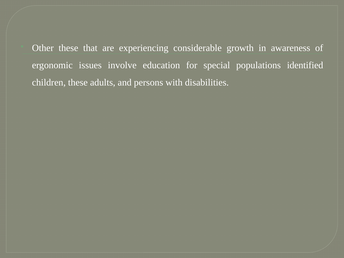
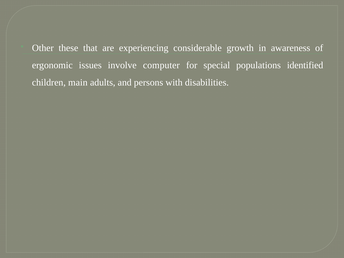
education: education -> computer (161, 65)
children these: these -> main (78, 82)
